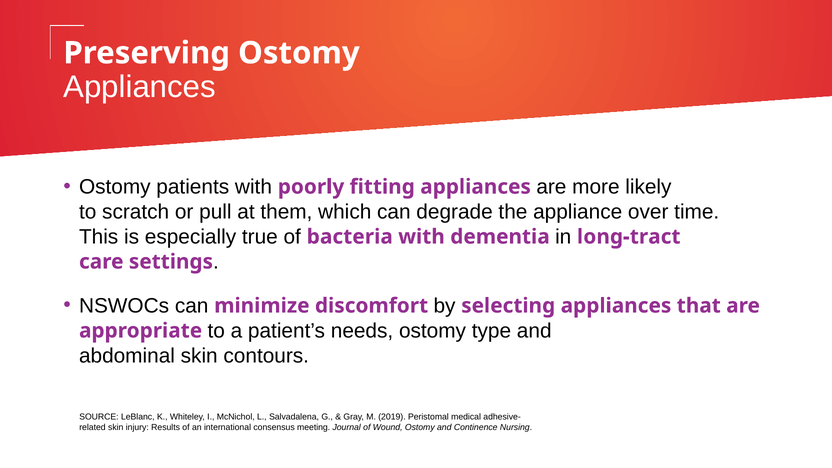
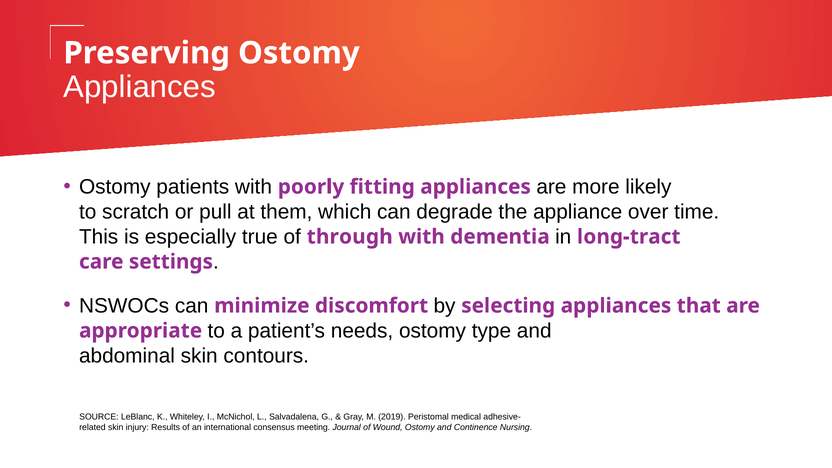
bacteria: bacteria -> through (350, 237)
